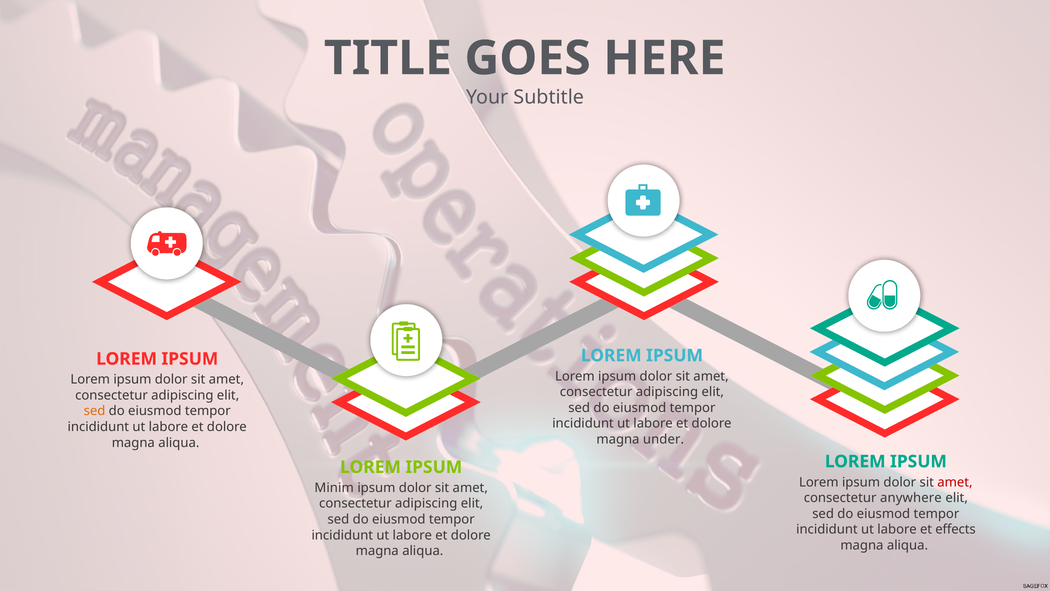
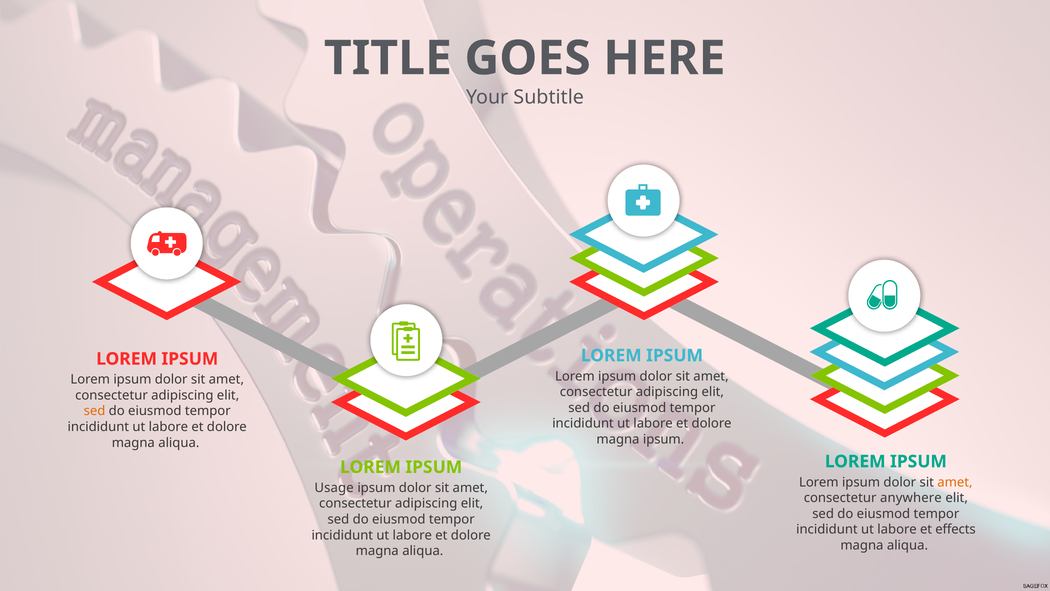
magna under: under -> ipsum (664, 439)
amet colour: red -> orange (955, 482)
Minim: Minim -> Usage (334, 488)
